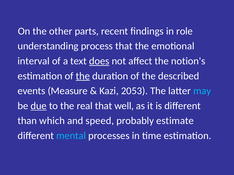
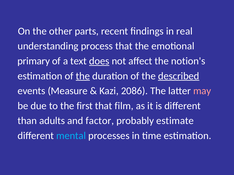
role: role -> real (184, 31)
interval: interval -> primary (34, 61)
described underline: none -> present (179, 76)
2053: 2053 -> 2086 (134, 91)
may colour: light blue -> pink (202, 91)
due underline: present -> none (39, 106)
real: real -> first (85, 106)
well: well -> film (124, 106)
which: which -> adults (52, 121)
speed: speed -> factor (100, 121)
